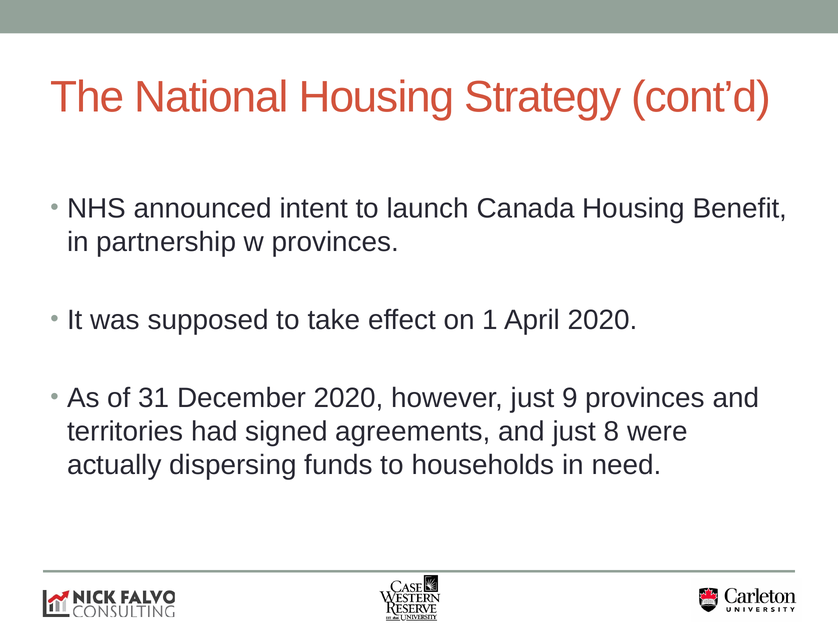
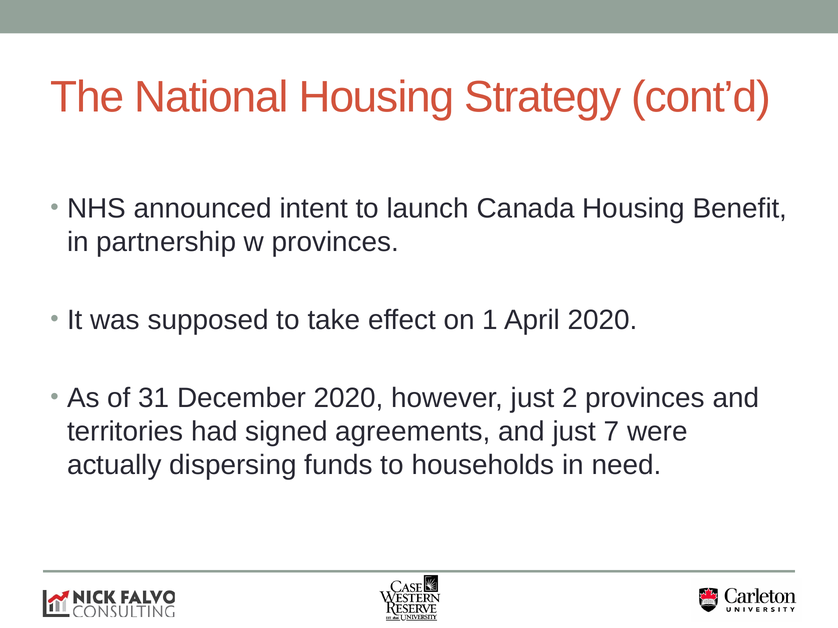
9: 9 -> 2 (570, 399)
8: 8 -> 7 (612, 432)
